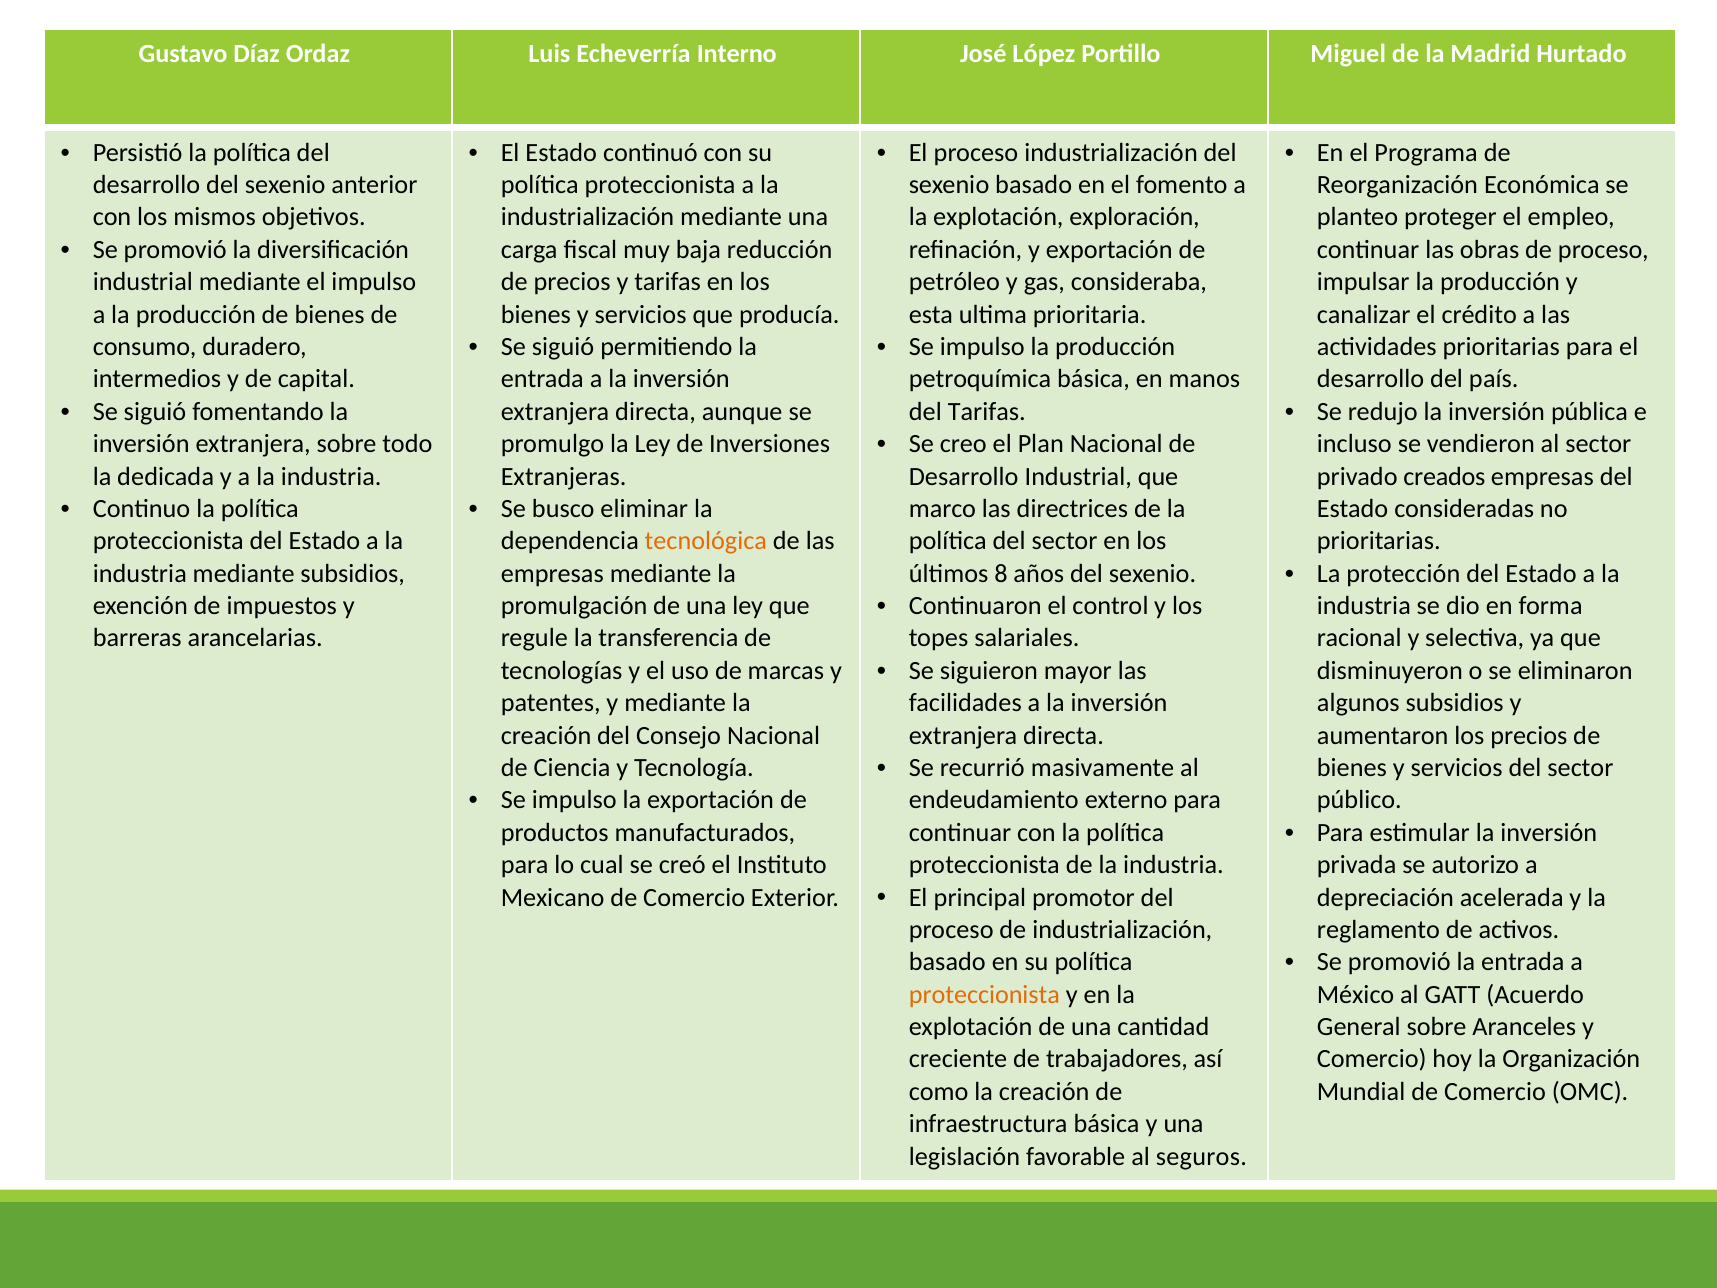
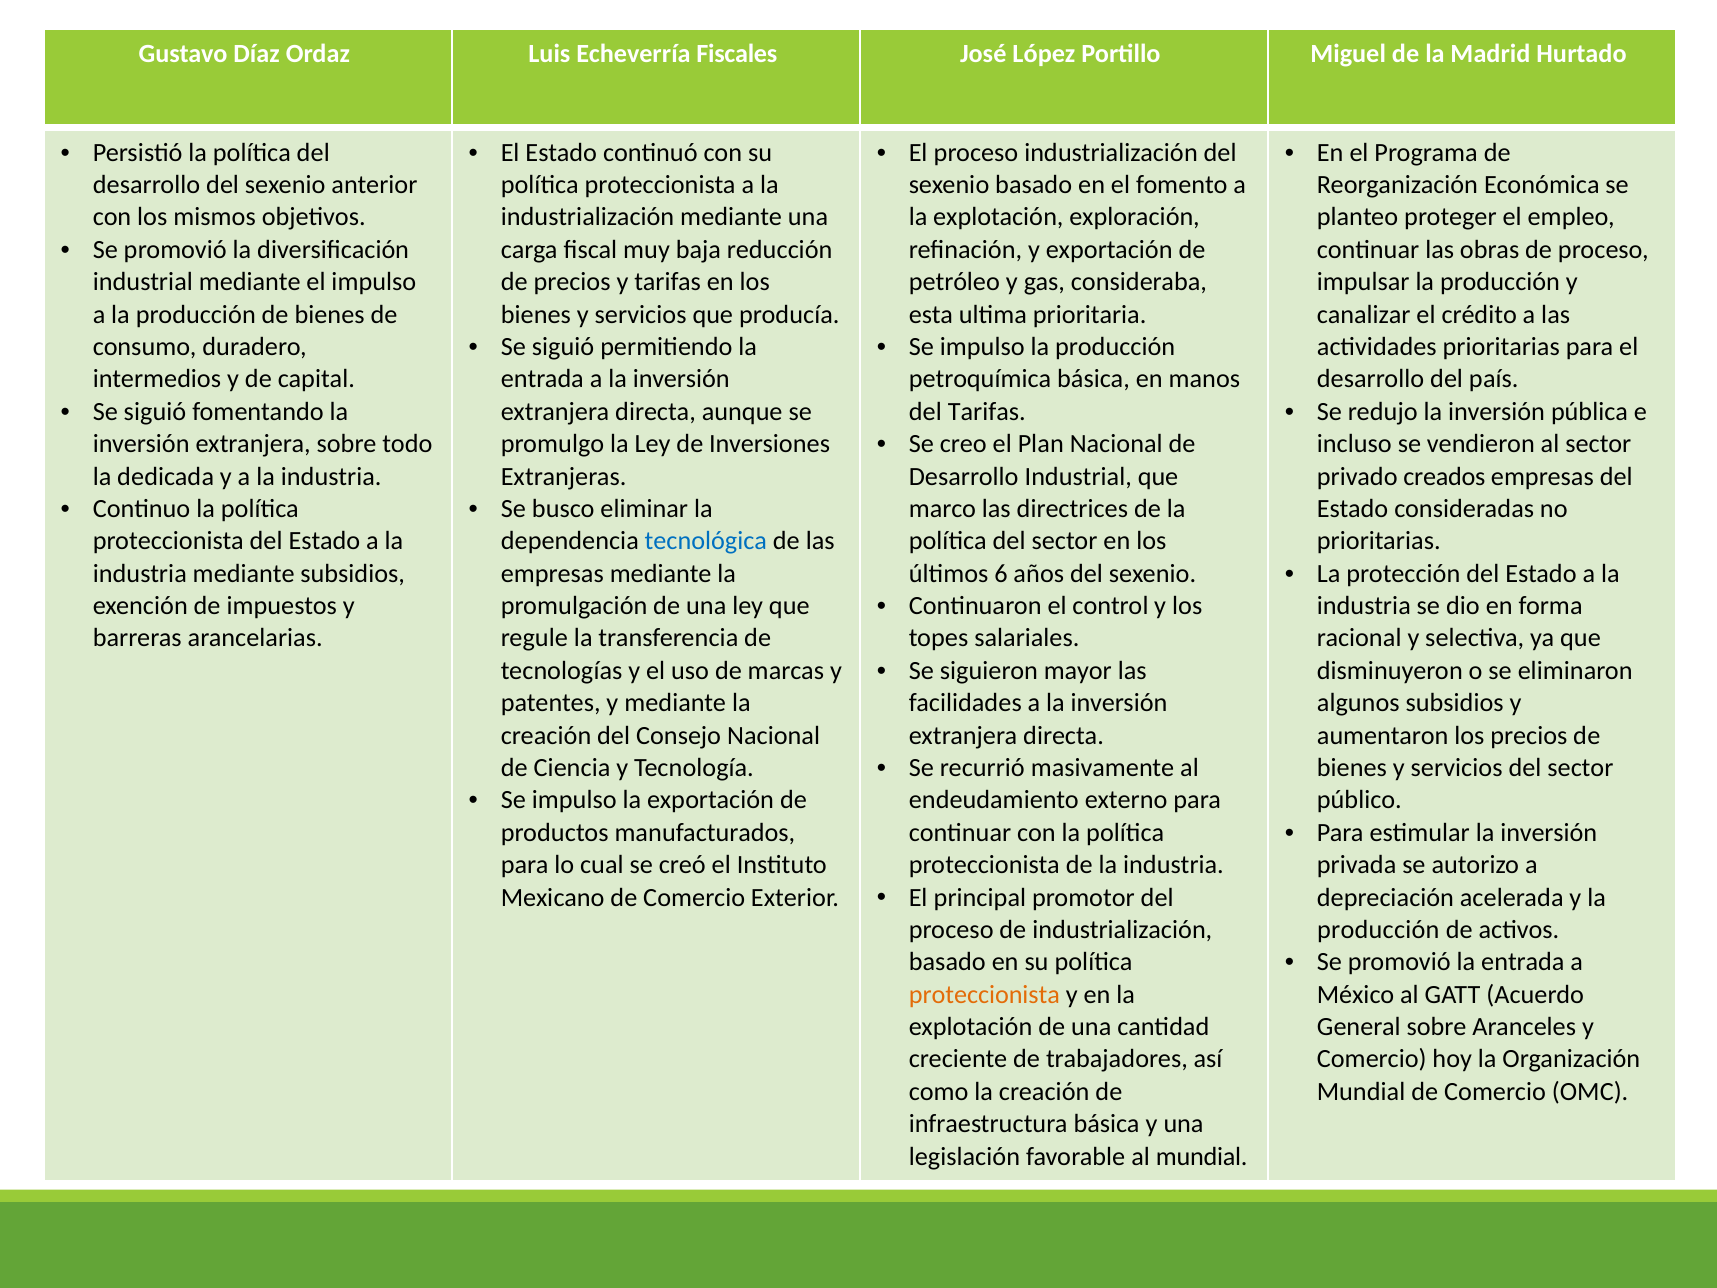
Interno: Interno -> Fiscales (737, 54)
tecnológica colour: orange -> blue (706, 541)
8: 8 -> 6 (1001, 573)
reglamento: reglamento -> producción (1378, 930)
al seguros: seguros -> mundial (1202, 1156)
